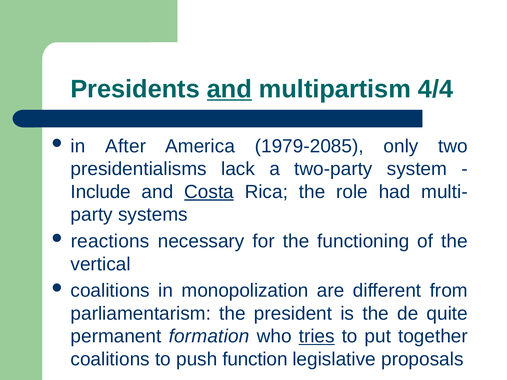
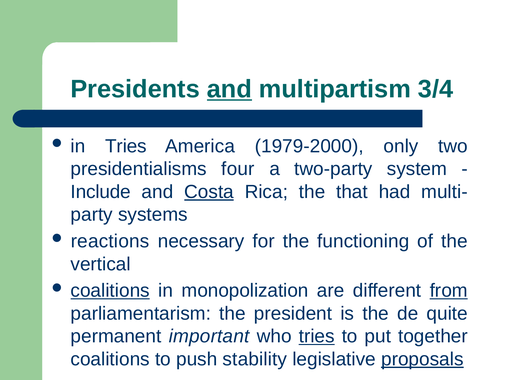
4/4: 4/4 -> 3/4 (436, 89)
in After: After -> Tries (126, 146)
1979-2085: 1979-2085 -> 1979-2000 (309, 146)
lack: lack -> four (238, 169)
role: role -> that (352, 192)
coalitions underline: none -> present (110, 291)
from underline: none -> present (449, 291)
formation: formation -> important (209, 337)
function: function -> stability (255, 359)
proposals underline: none -> present (422, 359)
